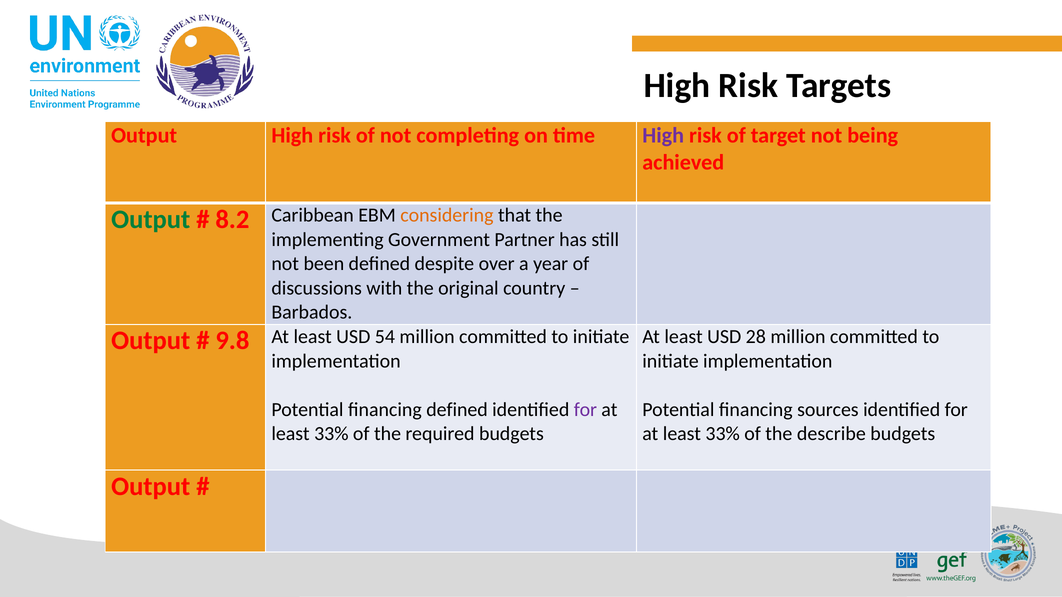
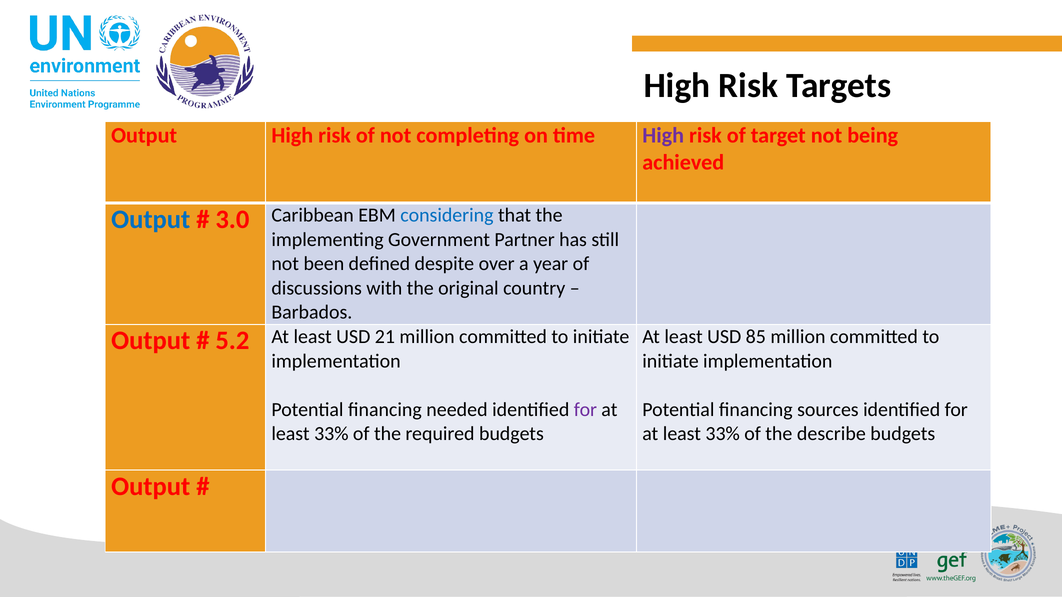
Output colour: green -> blue (151, 219)
8.2: 8.2 -> 3.0 (232, 219)
considering colour: orange -> blue (447, 215)
28: 28 -> 85 (756, 337)
9.8: 9.8 -> 5.2 (232, 341)
54: 54 -> 21 (385, 337)
financing defined: defined -> needed (457, 410)
